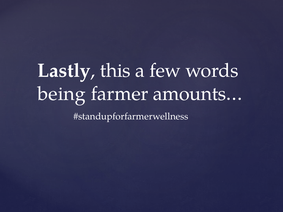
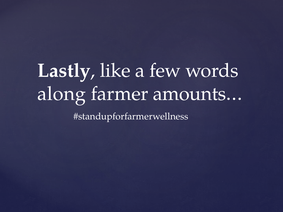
this: this -> like (115, 71)
being: being -> along (62, 94)
